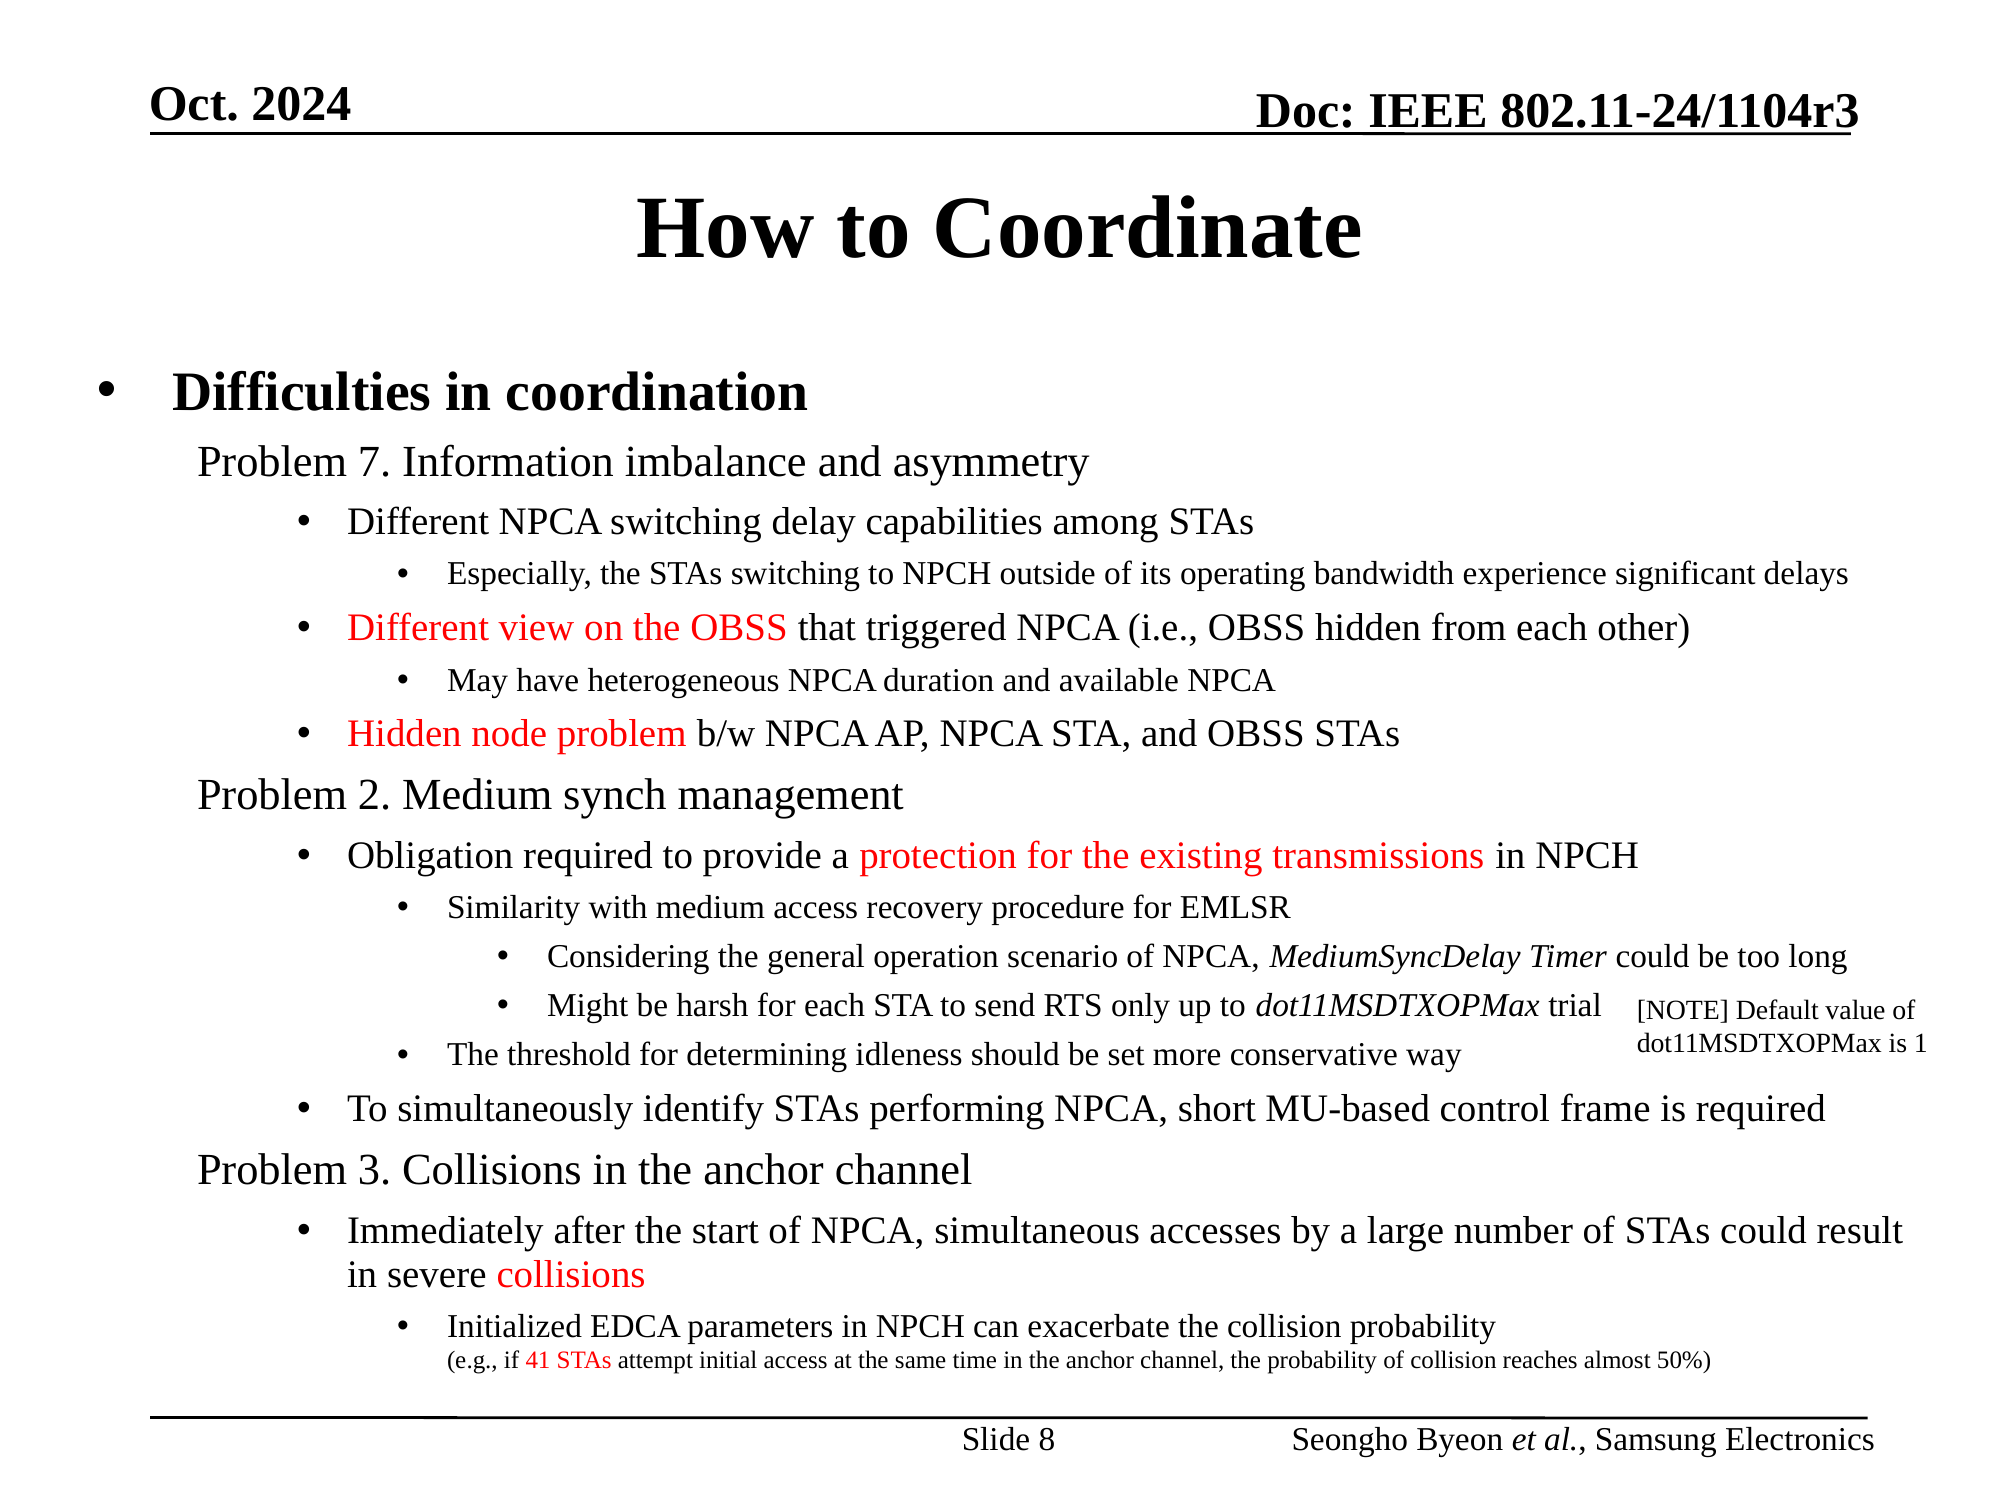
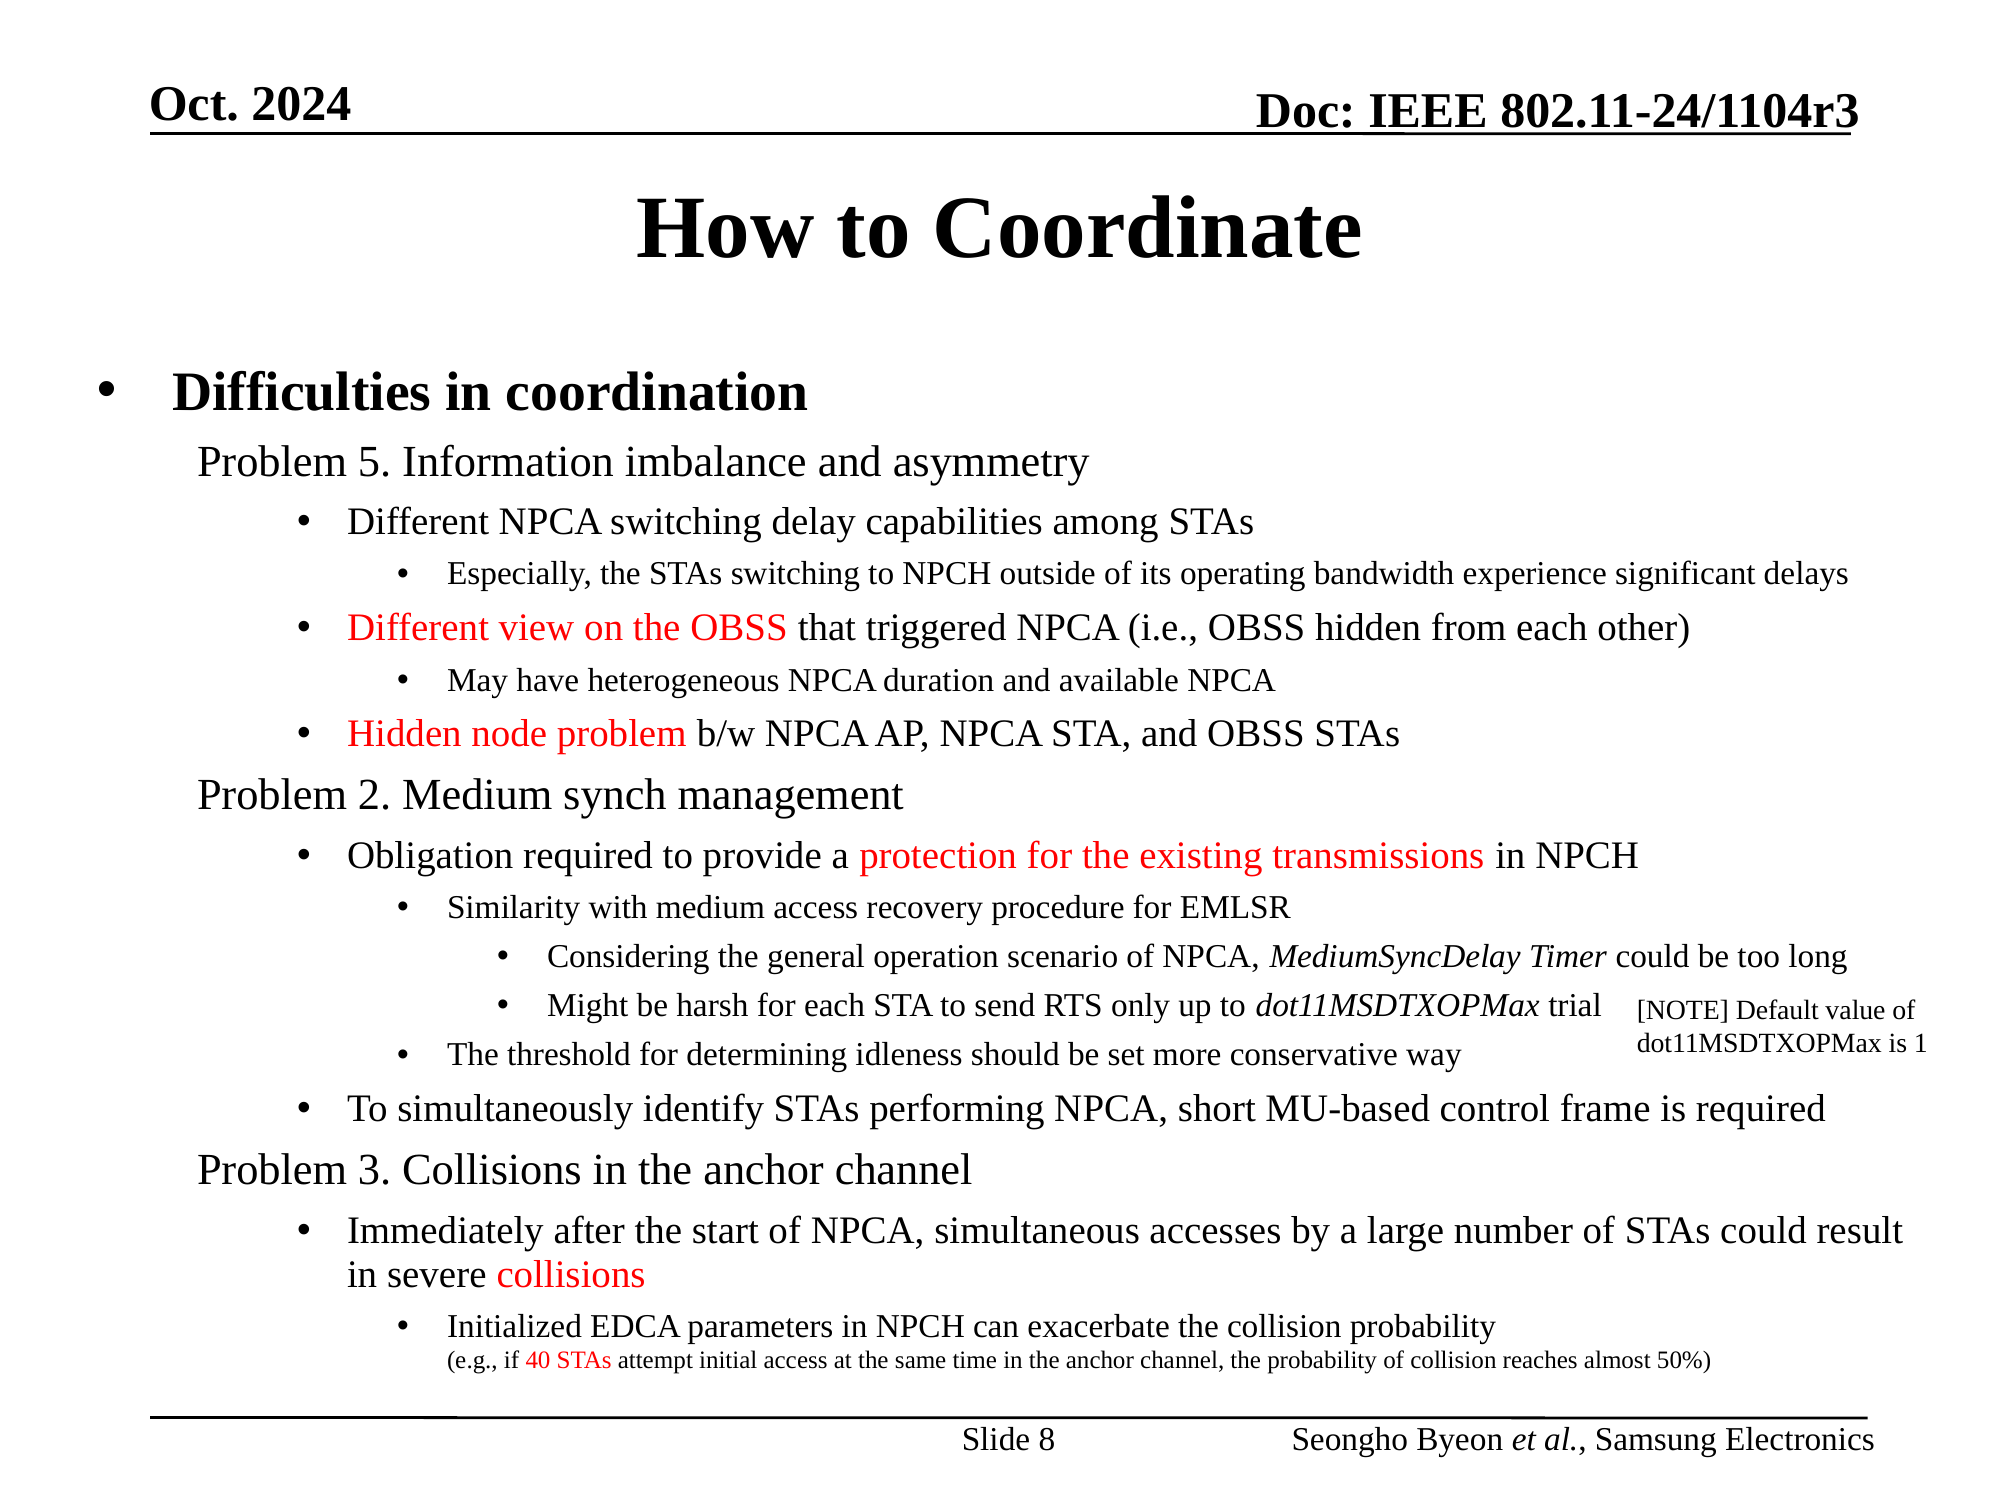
7: 7 -> 5 (374, 462)
41: 41 -> 40 (538, 1360)
